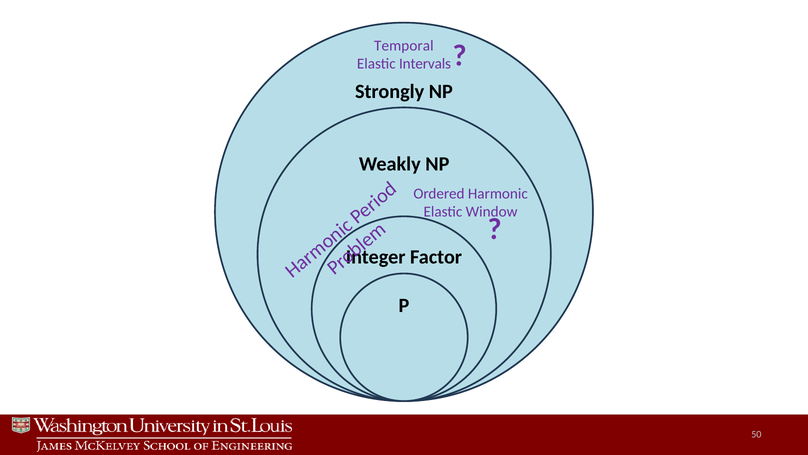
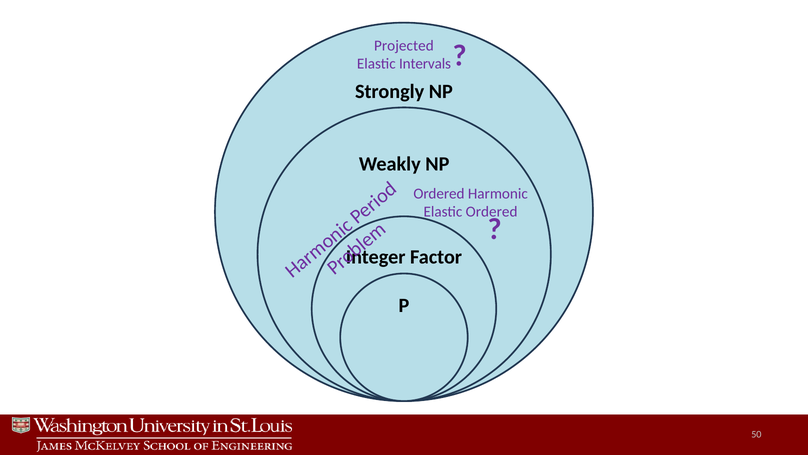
Temporal: Temporal -> Projected (404, 46)
Elastic Window: Window -> Ordered (492, 212)
